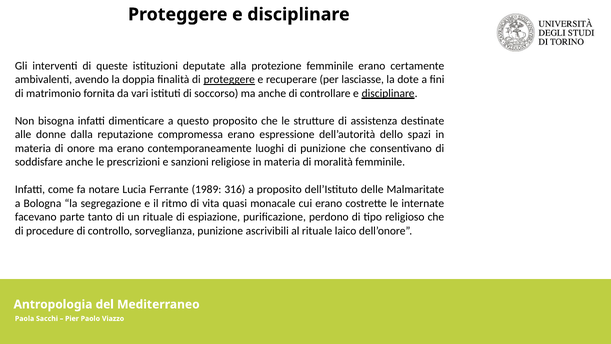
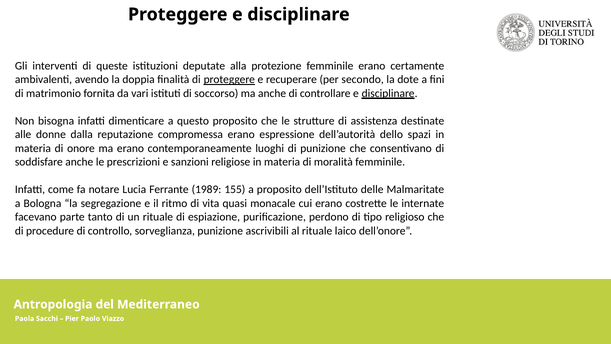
lasciasse: lasciasse -> secondo (363, 79)
316: 316 -> 155 (235, 189)
